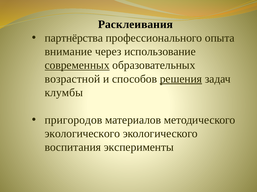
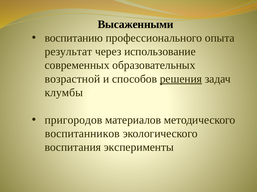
Расклеивания: Расклеивания -> Высаженными (136, 24)
партнёрства: партнёрства -> воспитанию (74, 38)
внимание: внимание -> результат (68, 52)
современных underline: present -> none (77, 65)
экологического: экологического -> воспитанников (82, 134)
